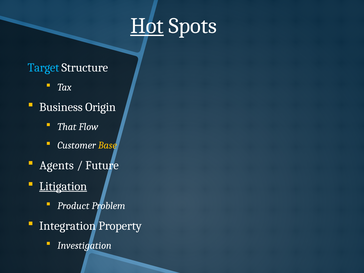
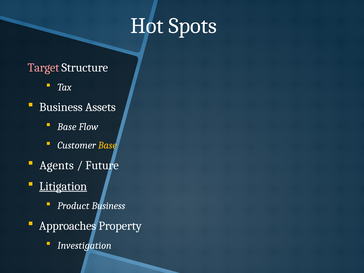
Hot underline: present -> none (147, 26)
Target colour: light blue -> pink (43, 68)
Origin: Origin -> Assets (100, 107)
That: That -> Base (67, 127)
Product Problem: Problem -> Business (109, 206)
Integration: Integration -> Approaches (68, 226)
